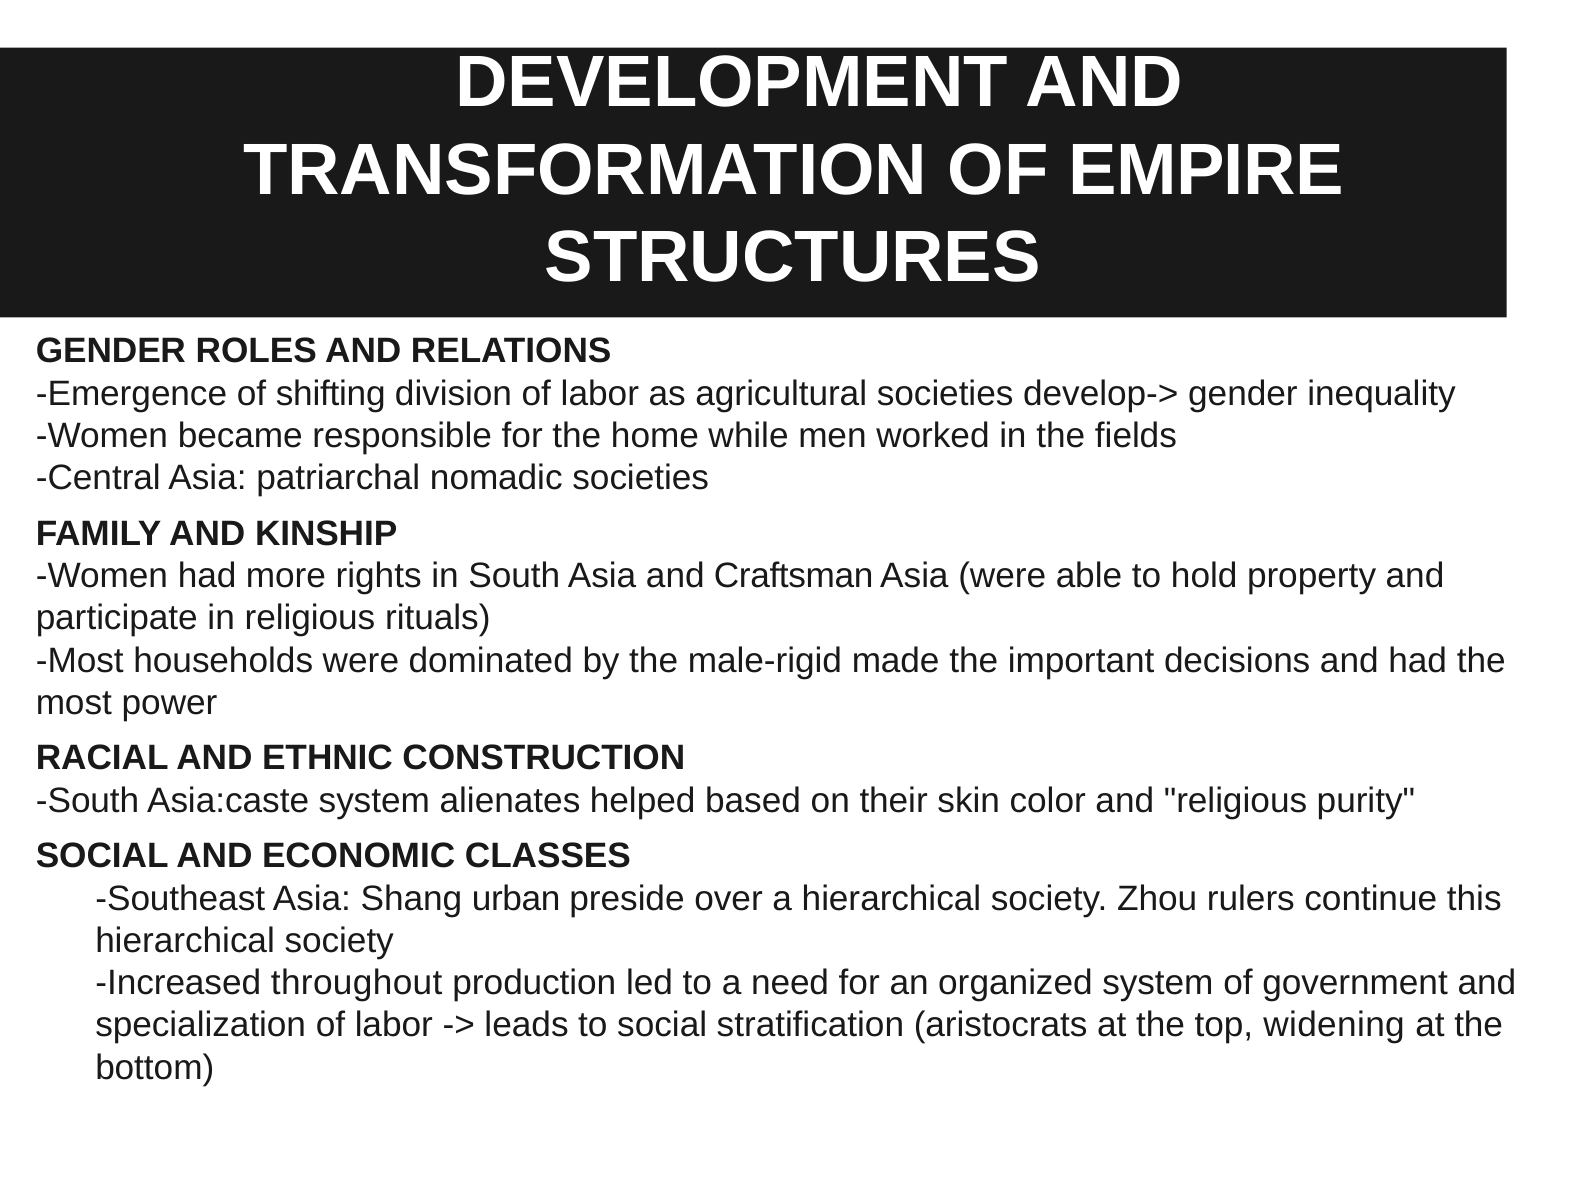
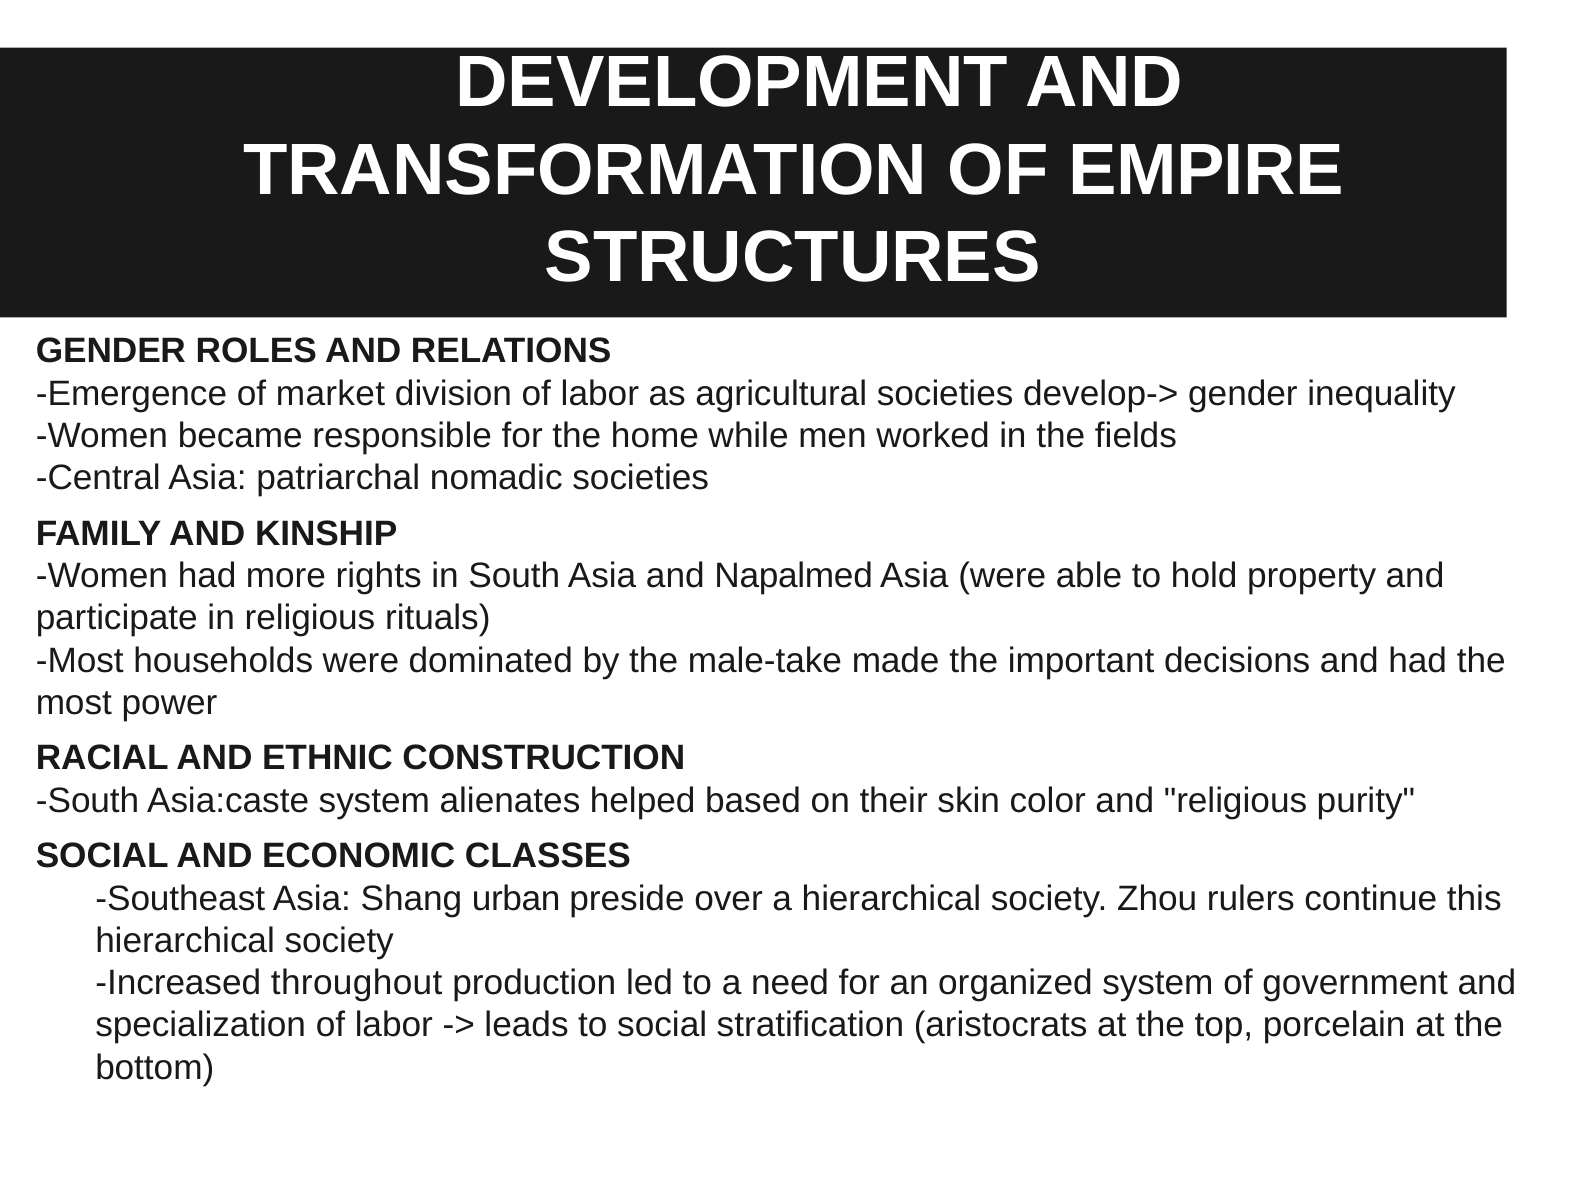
shifting: shifting -> market (330, 393)
Craftsman: Craftsman -> Napalmed (794, 576)
male-rigid: male-rigid -> male-take (765, 660)
widening: widening -> porcelain (1334, 1025)
